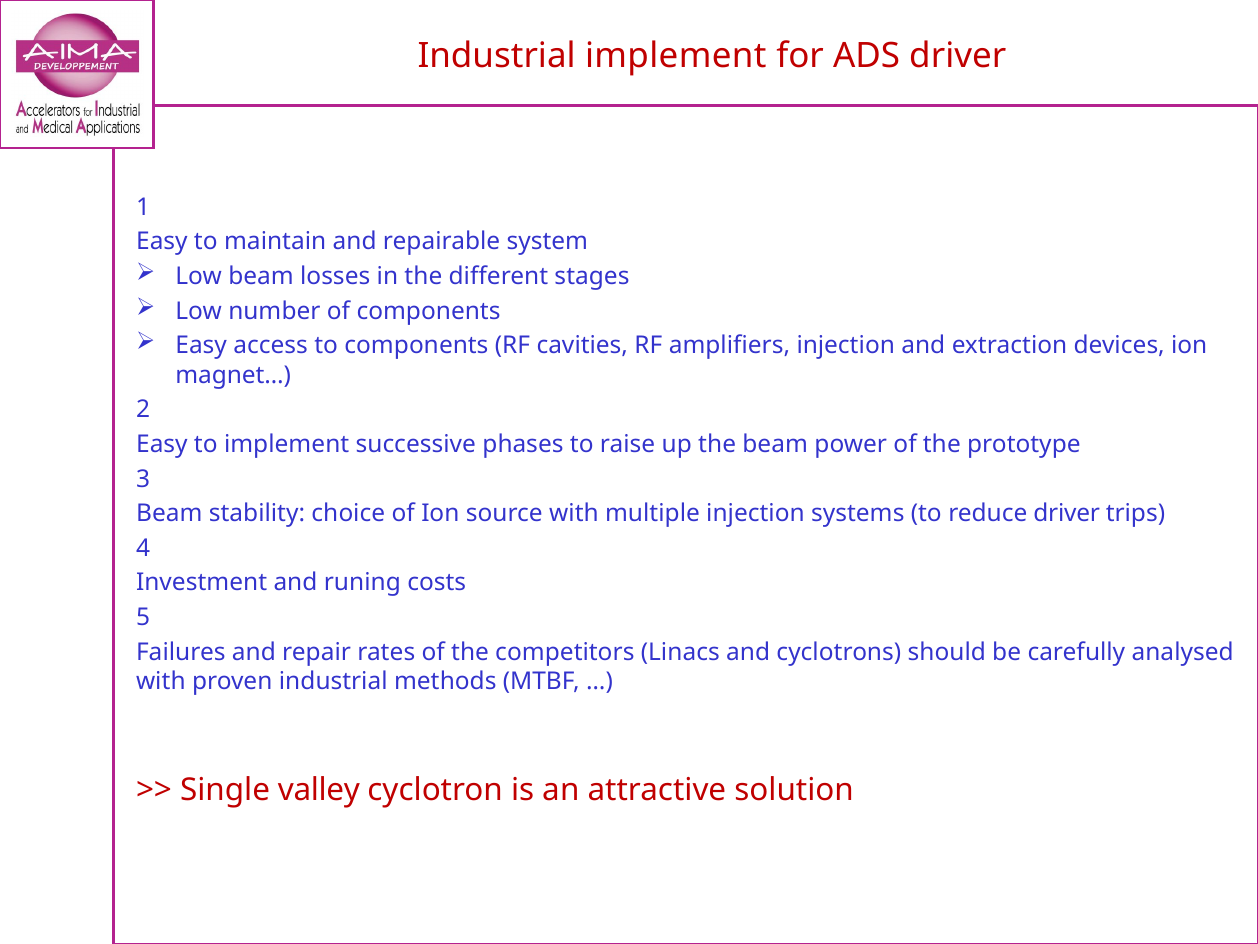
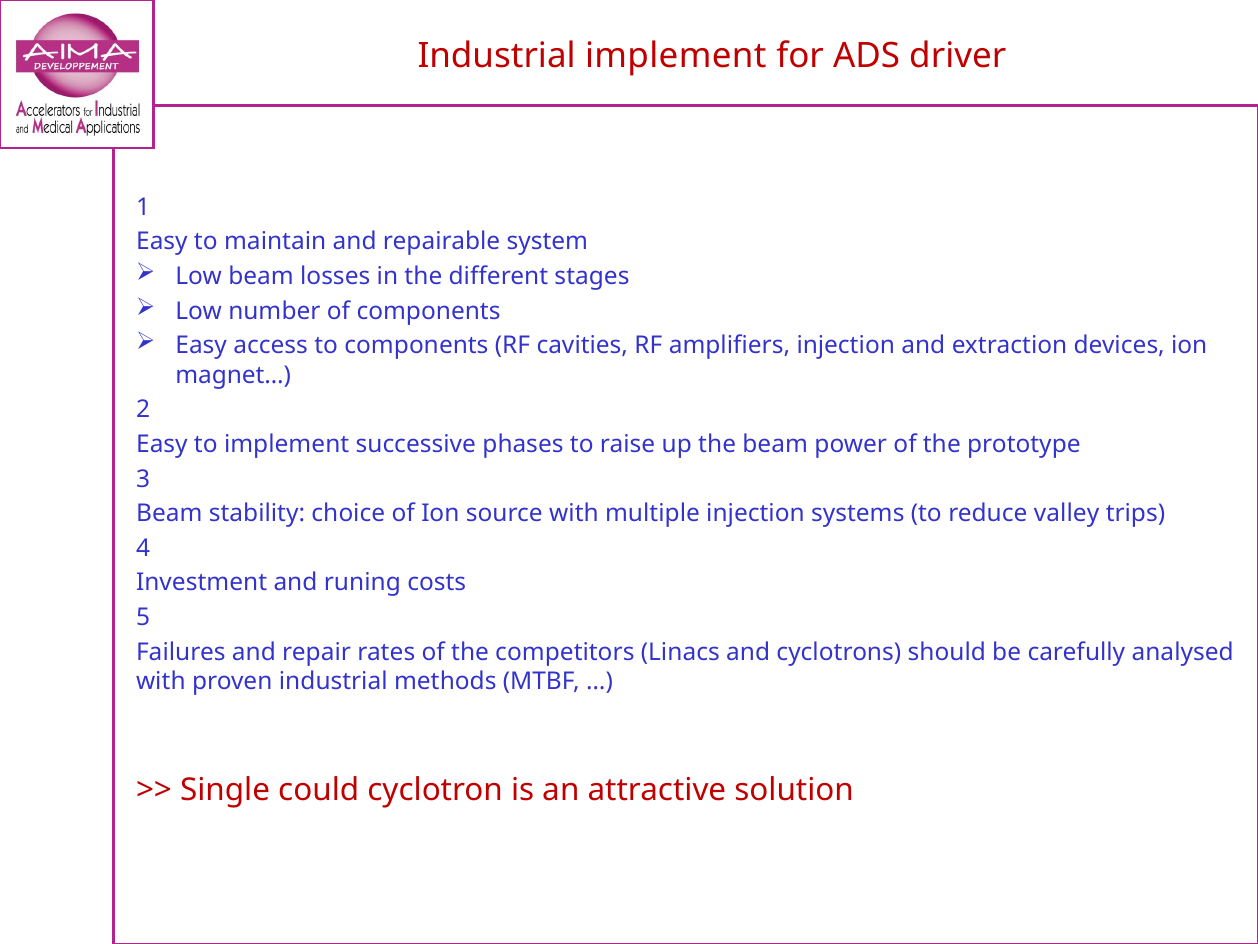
reduce driver: driver -> valley (1067, 513)
valley: valley -> could (319, 790)
